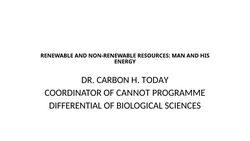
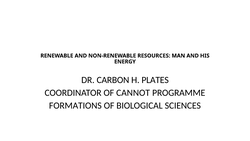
TODAY: TODAY -> PLATES (155, 80)
DIFFERENTIAL: DIFFERENTIAL -> FORMATIONS (75, 105)
